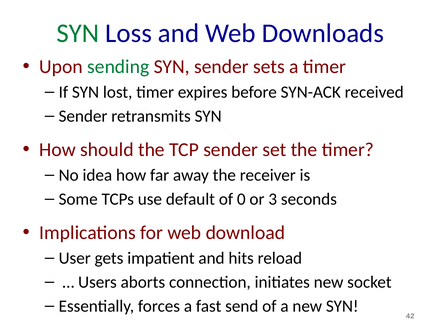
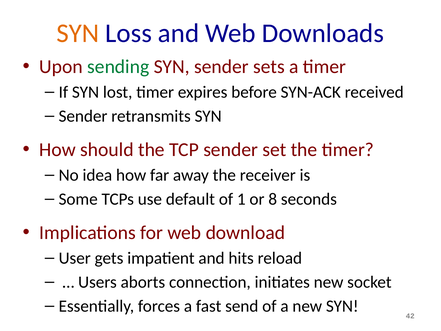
SYN colour: green -> orange (78, 33)
0: 0 -> 1 (241, 199)
3: 3 -> 8 (273, 199)
